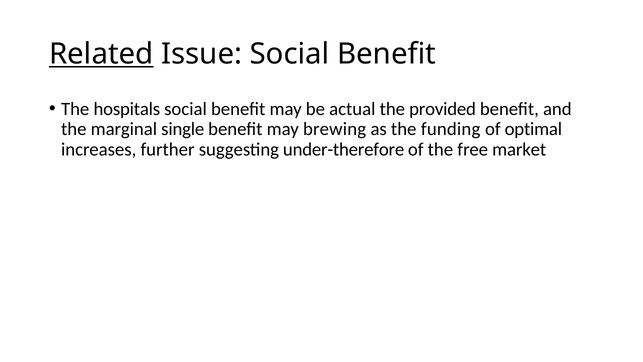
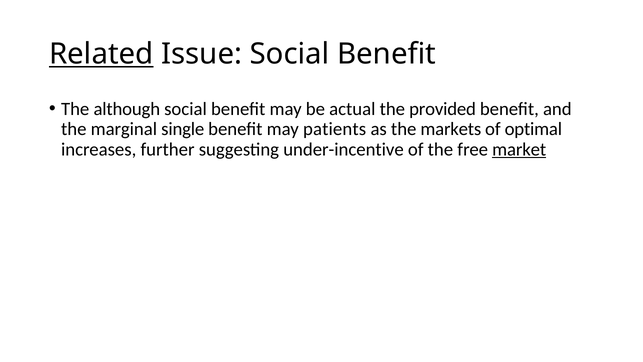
hospitals: hospitals -> although (127, 109)
brewing: brewing -> patients (335, 129)
funding: funding -> markets (451, 129)
under-therefore: under-therefore -> under-incentive (344, 149)
market underline: none -> present (519, 149)
